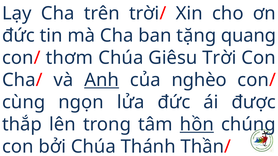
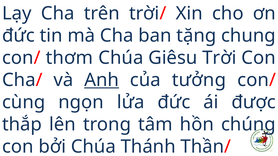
quang: quang -> chung (248, 36)
nghèo: nghèo -> tưởng (199, 80)
hồn underline: present -> none (197, 125)
